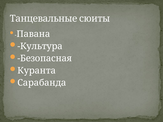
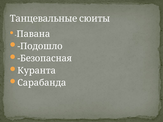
Культура: Культура -> Подошло (40, 46)
